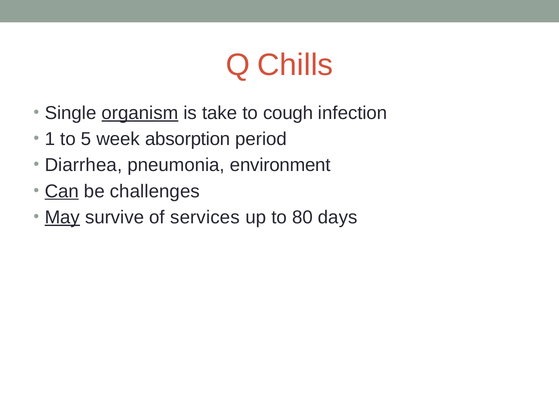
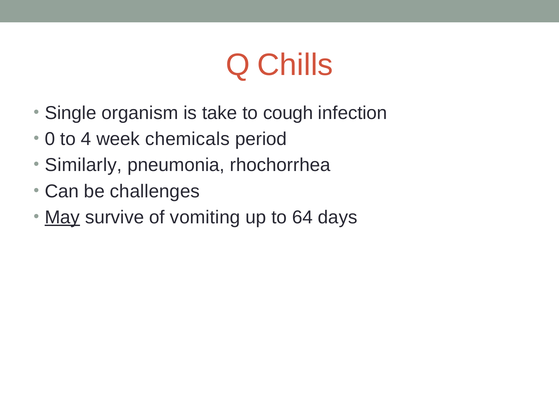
organism underline: present -> none (140, 113)
1: 1 -> 0 (50, 139)
5: 5 -> 4 (86, 139)
absorption: absorption -> chemicals (187, 139)
Diarrhea: Diarrhea -> Similarly (83, 165)
environment: environment -> rhochorrhea (280, 165)
Can underline: present -> none (62, 191)
services: services -> vomiting (205, 217)
80: 80 -> 64 (302, 217)
